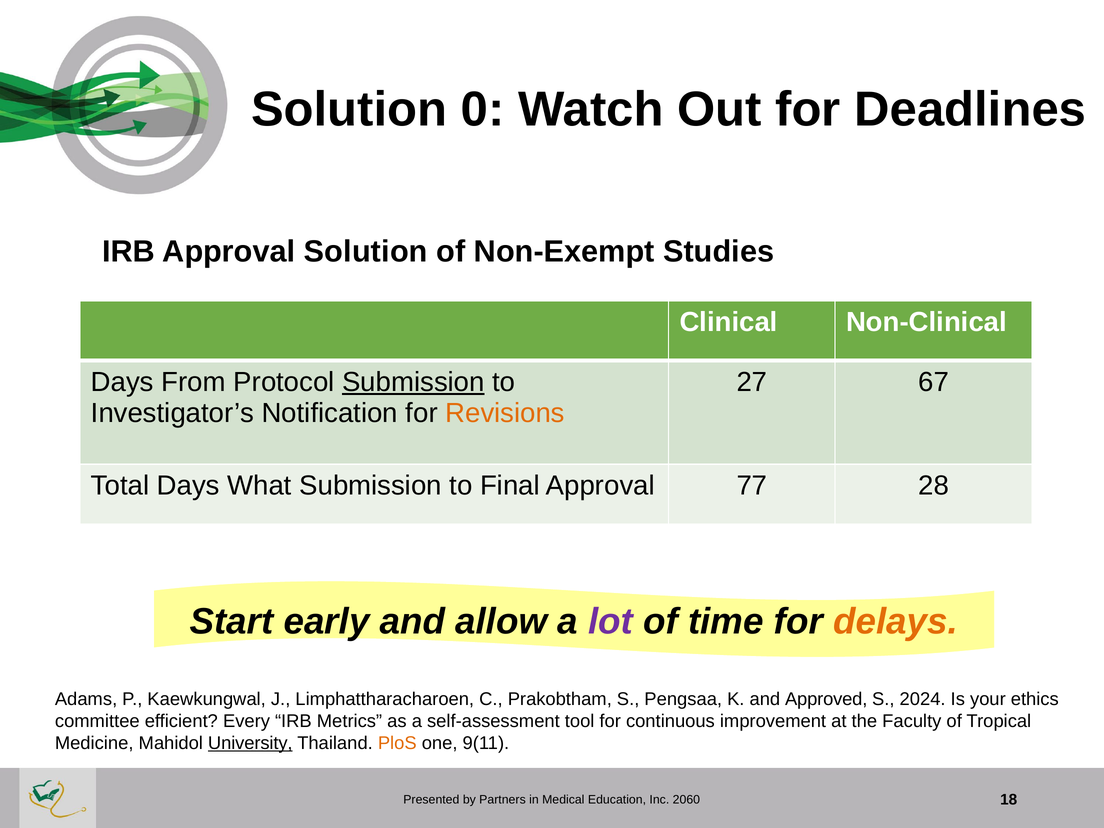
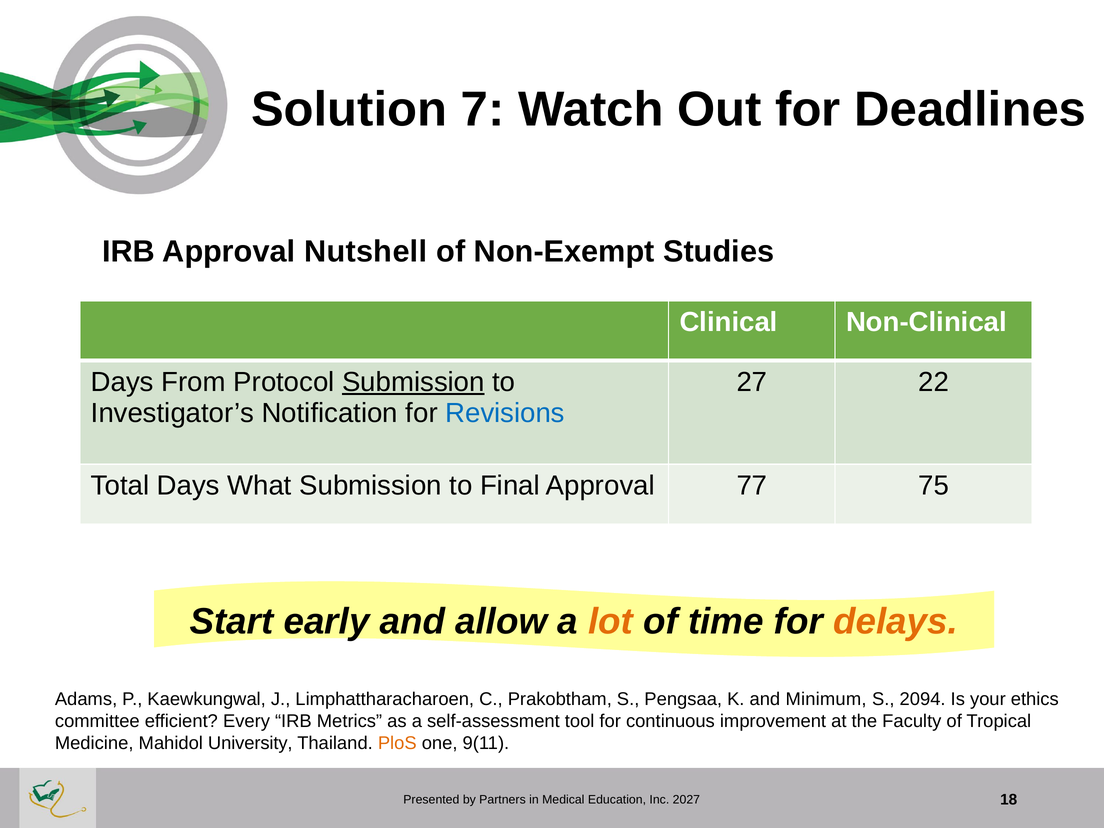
0: 0 -> 7 (483, 110)
Approval Solution: Solution -> Nutshell (366, 251)
67: 67 -> 22 (934, 382)
Revisions colour: orange -> blue (505, 413)
28: 28 -> 75 (934, 486)
lot colour: purple -> orange (611, 622)
Approved: Approved -> Minimum (826, 699)
2024: 2024 -> 2094 (923, 699)
University underline: present -> none (250, 743)
2060: 2060 -> 2027 (686, 800)
